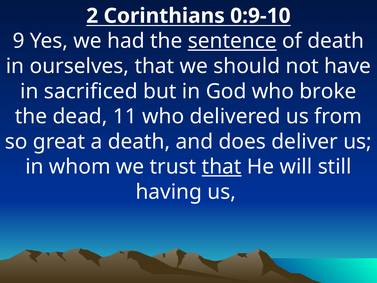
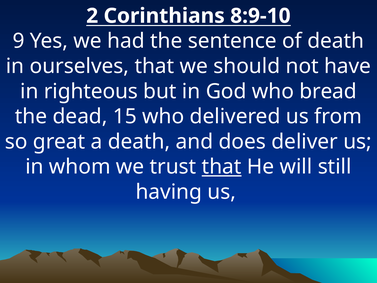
0:9-10: 0:9-10 -> 8:9-10 (260, 16)
sentence underline: present -> none (232, 41)
sacrificed: sacrificed -> righteous (91, 91)
broke: broke -> bread (328, 91)
11: 11 -> 15 (125, 116)
